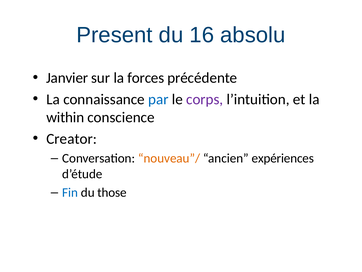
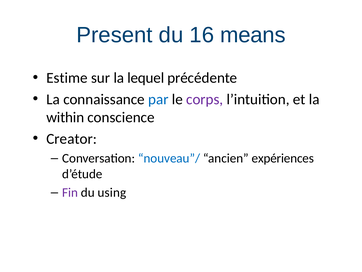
absolu: absolu -> means (253, 35)
Janvier: Janvier -> Estime (67, 78)
forces: forces -> lequel (146, 78)
nouveau”/ colour: orange -> blue (169, 158)
Fin colour: blue -> purple (70, 192)
those: those -> using (112, 192)
